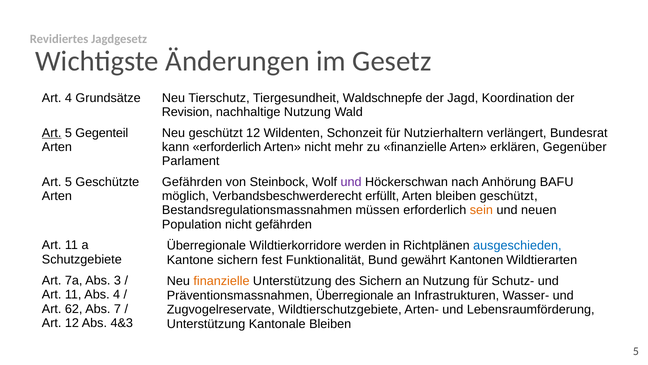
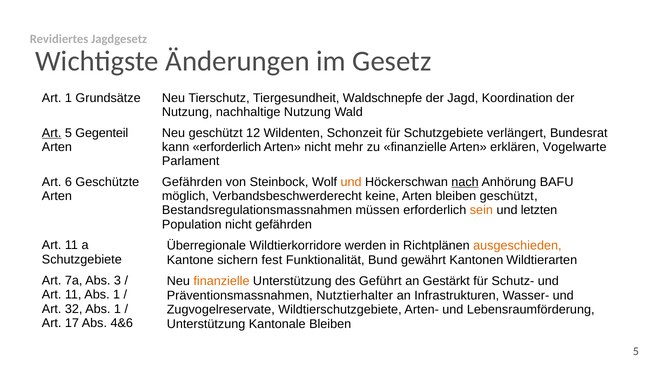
Art 4: 4 -> 1 (68, 98)
Revision: Revision -> Nutzung (187, 112)
für Nutzierhaltern: Nutzierhaltern -> Schutzgebiete (444, 133)
Gegenüber: Gegenüber -> Vogelwarte (575, 147)
5: 5 -> 6 (68, 182)
und colour: purple -> orange (351, 182)
nach underline: none -> present (465, 182)
erfüllt: erfüllt -> keine (382, 196)
neuen: neuen -> letzten (539, 210)
ausgeschieden colour: blue -> orange (517, 245)
des Sichern: Sichern -> Geführt (380, 281)
an Nutzung: Nutzung -> Gestärkt (446, 281)
11 Abs 4: 4 -> 1 (117, 294)
Präventionsmassnahmen Überregionale: Überregionale -> Nutztierhalter (355, 295)
62: 62 -> 32 (74, 309)
7: 7 -> 1 (117, 309)
Art 12: 12 -> 17 (72, 323)
4&3: 4&3 -> 4&6 (122, 323)
